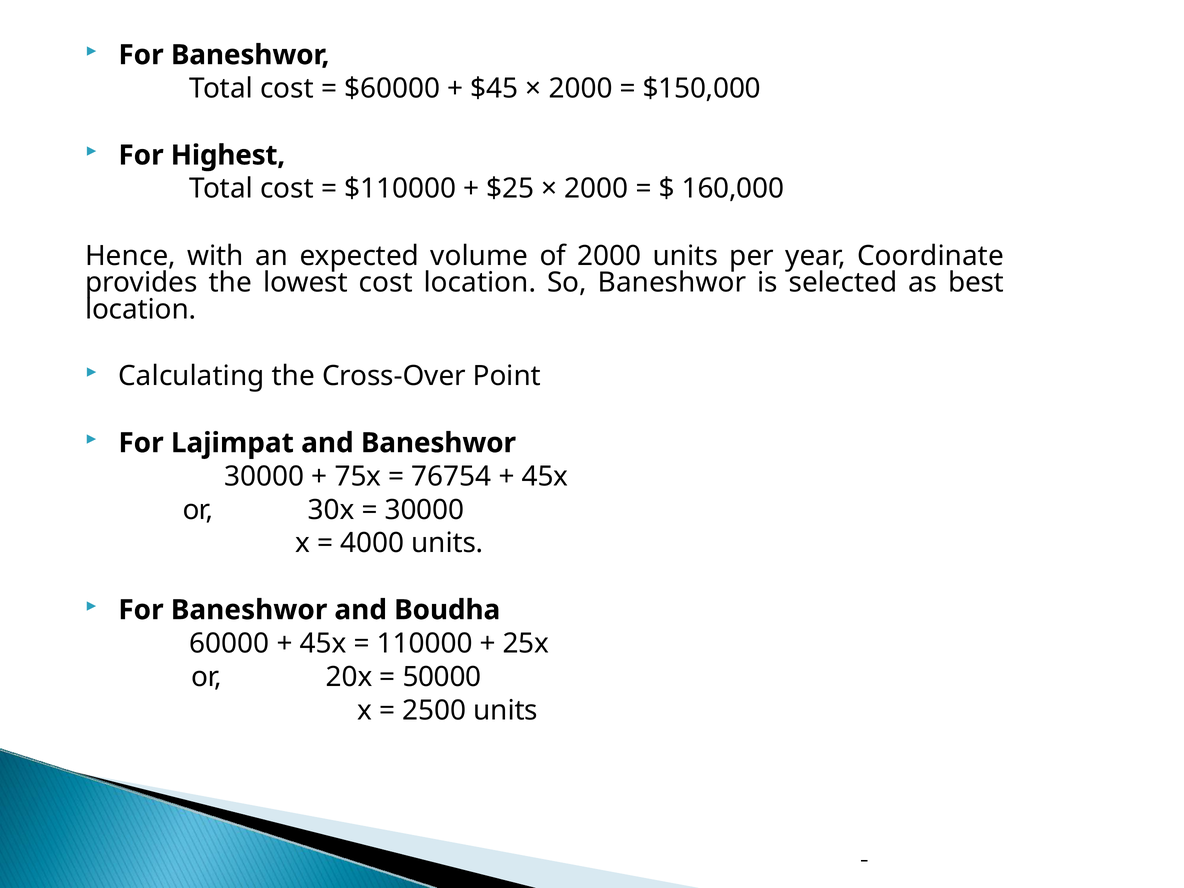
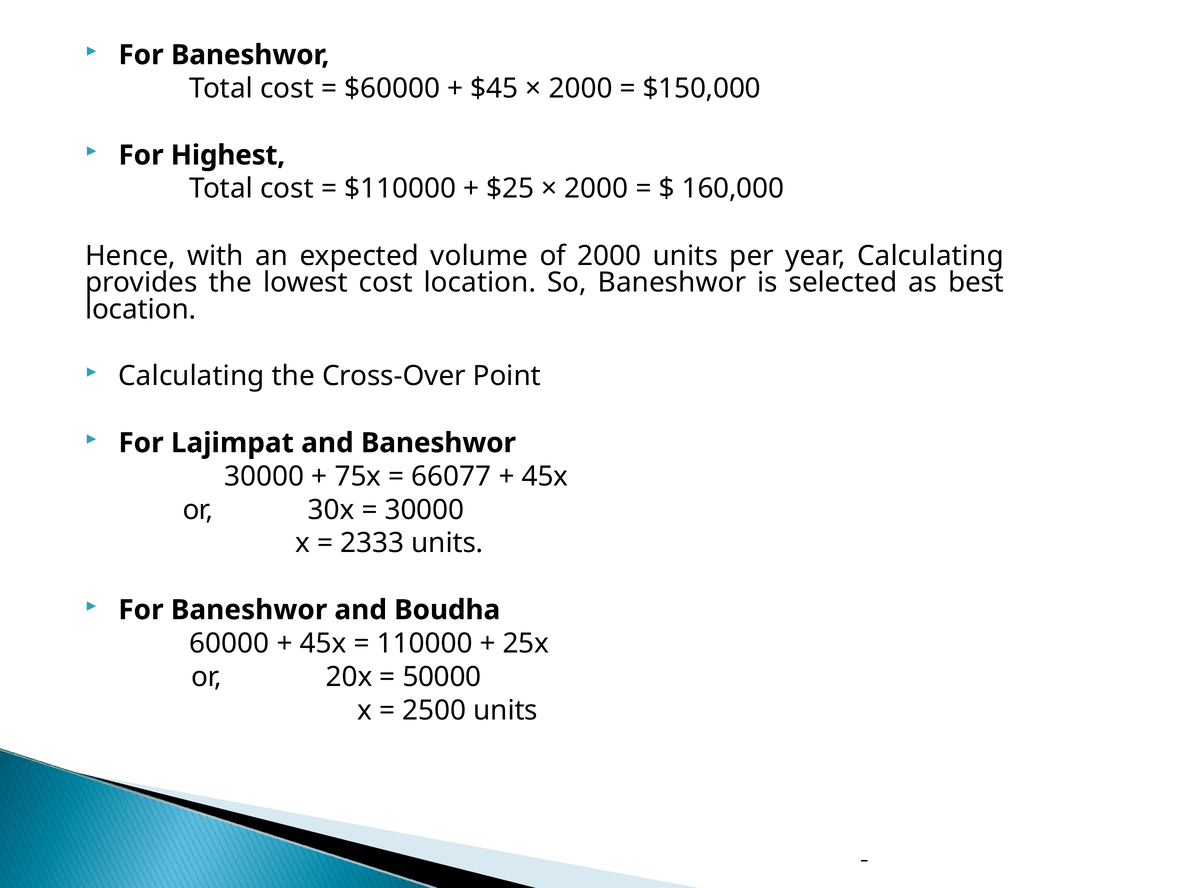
year Coordinate: Coordinate -> Calculating (930, 256)
76754: 76754 -> 66077 (451, 477)
4000: 4000 -> 2333 (372, 543)
